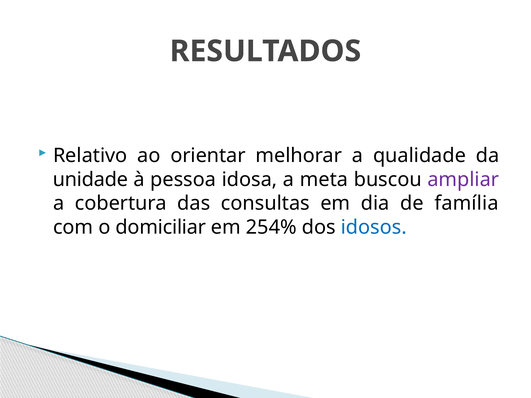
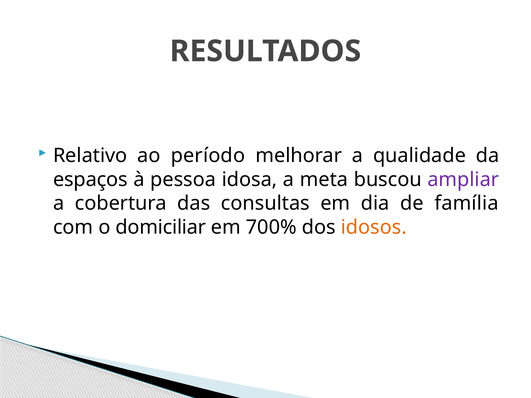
orientar: orientar -> período (208, 156)
unidade: unidade -> espaços (90, 180)
254%: 254% -> 700% (271, 227)
idosos colour: blue -> orange (374, 227)
